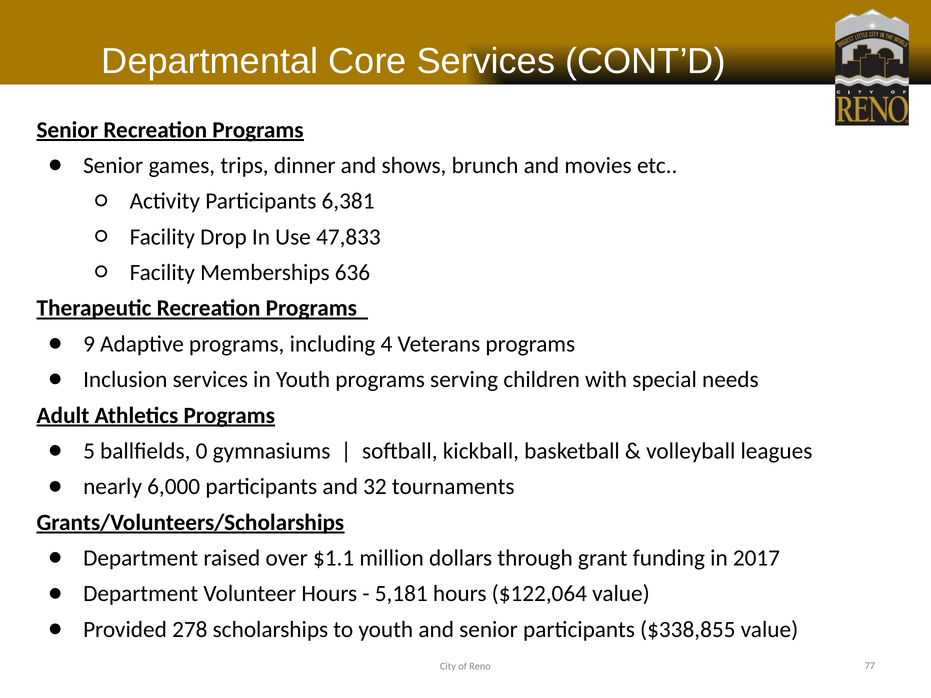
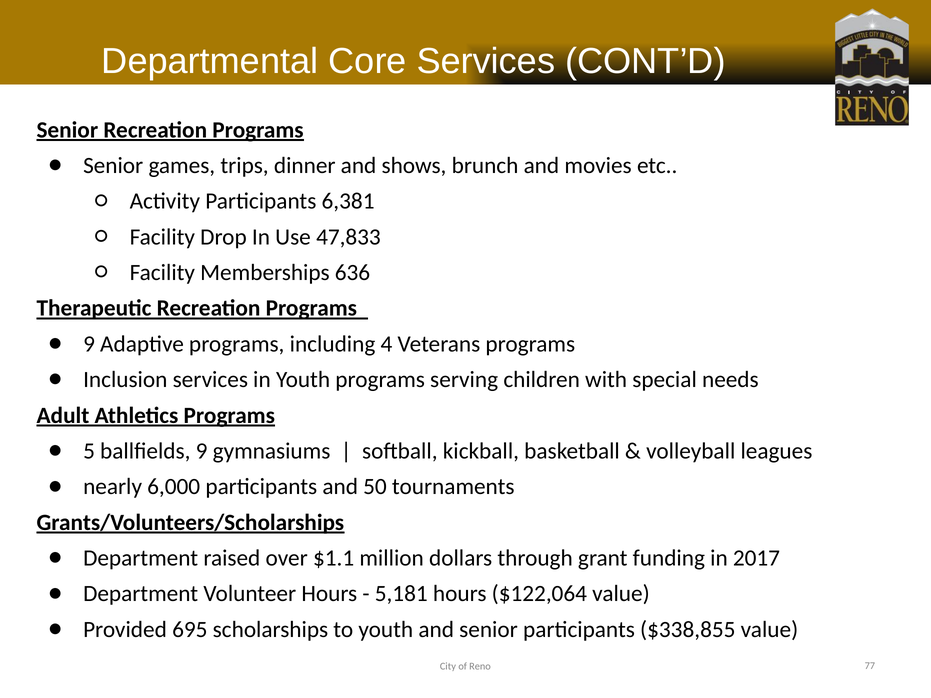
ballfields 0: 0 -> 9 (202, 451)
32: 32 -> 50 (375, 487)
278: 278 -> 695 (190, 630)
